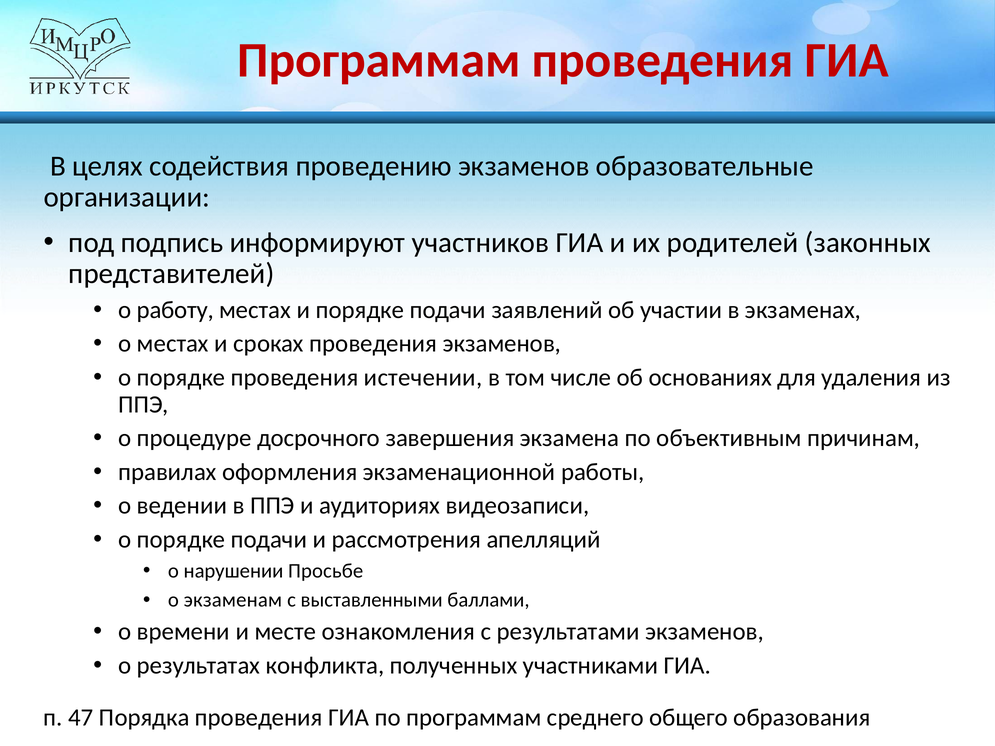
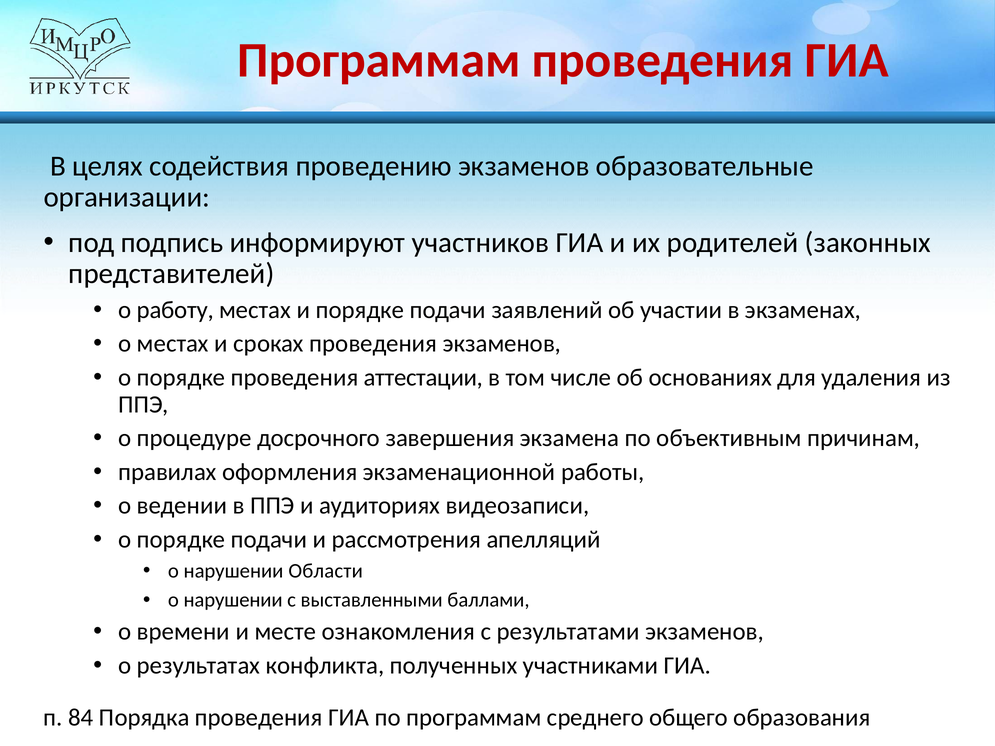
истечении: истечении -> аттестации (423, 378)
Просьбе: Просьбе -> Области (326, 571)
экзаменам: экзаменам -> нарушении (233, 600)
47: 47 -> 84 (81, 718)
